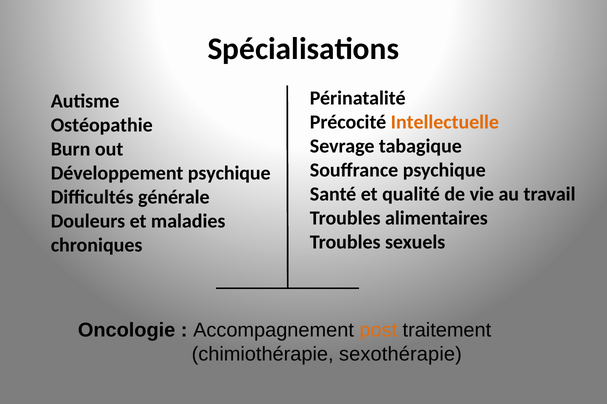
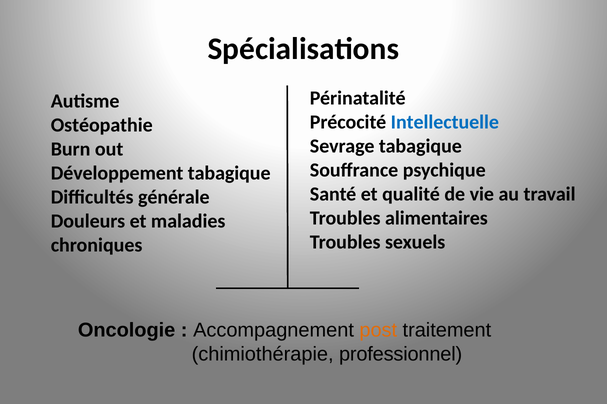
Intellectuelle colour: orange -> blue (445, 122)
Développement psychique: psychique -> tabagique (229, 174)
sexothérapie: sexothérapie -> professionnel (401, 355)
